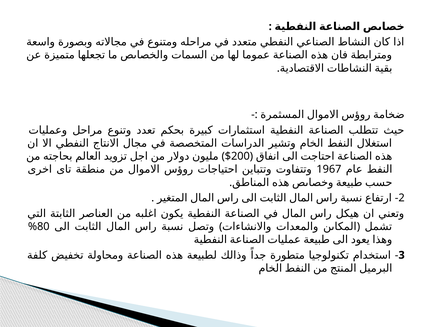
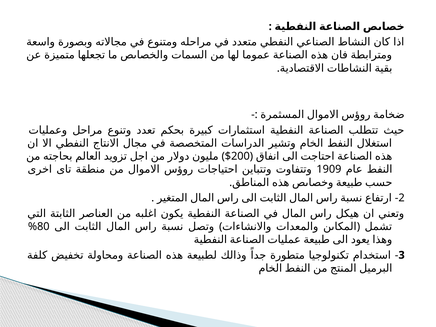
1967: 1967 -> 1909 (329, 169)
